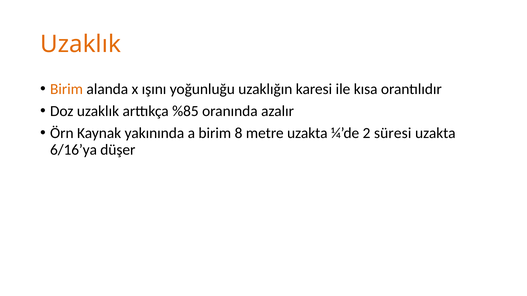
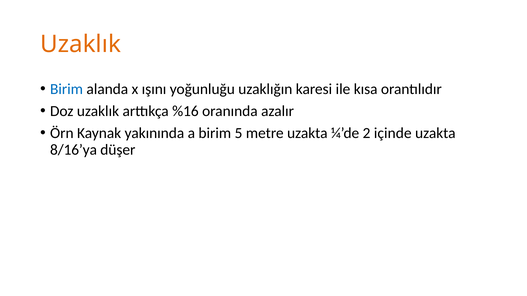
Birim colour: orange -> blue (67, 89)
%85: %85 -> %16 (185, 111)
8: 8 -> 5 (239, 133)
süresi: süresi -> içinde (393, 133)
6/16’ya: 6/16’ya -> 8/16’ya (74, 150)
